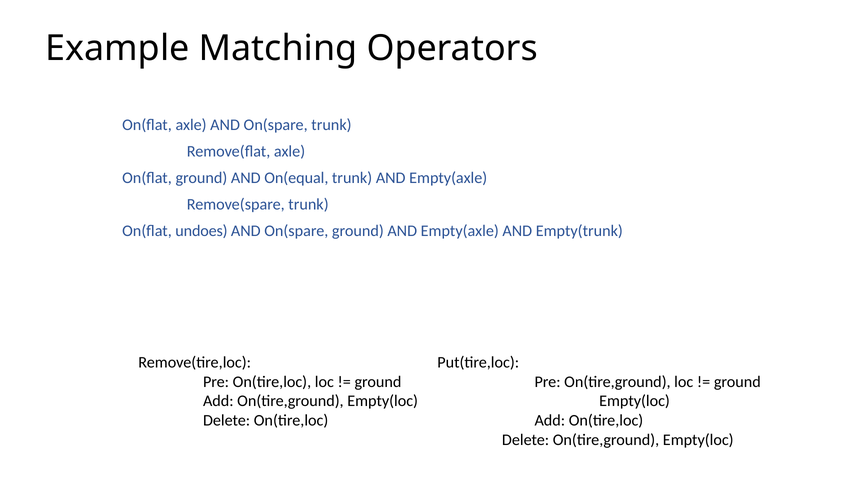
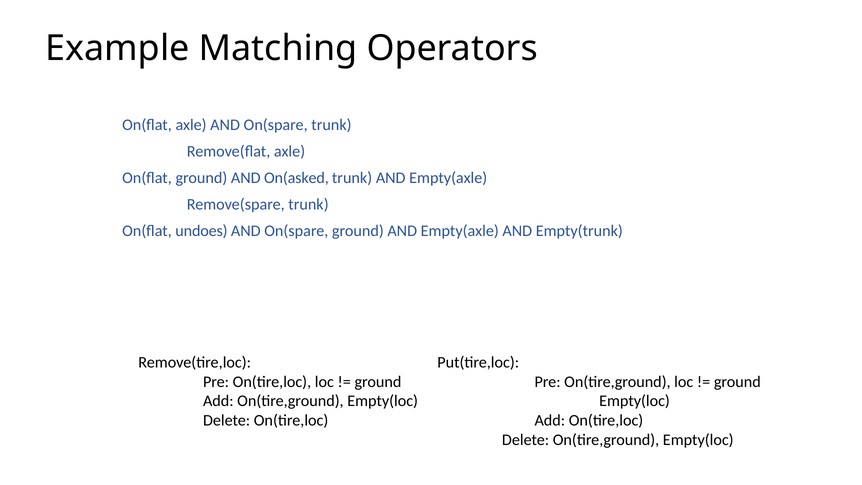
On(equal: On(equal -> On(asked (296, 178)
